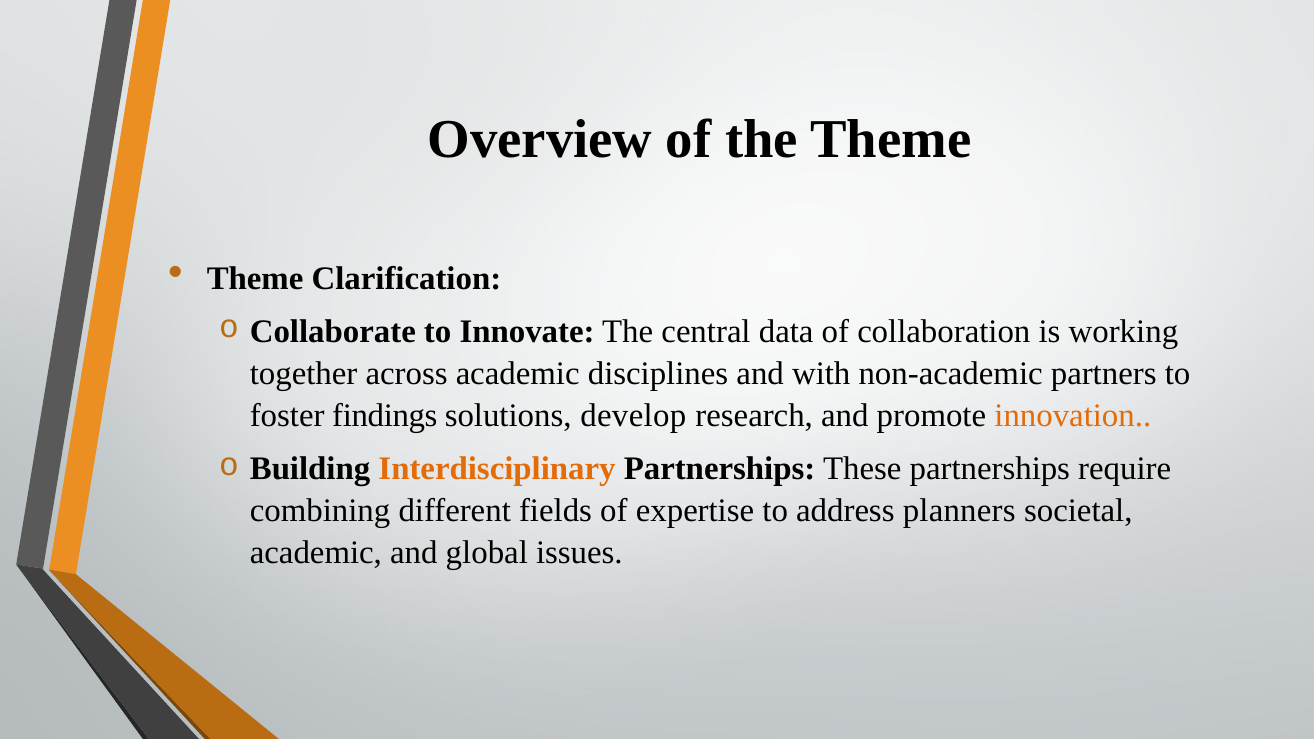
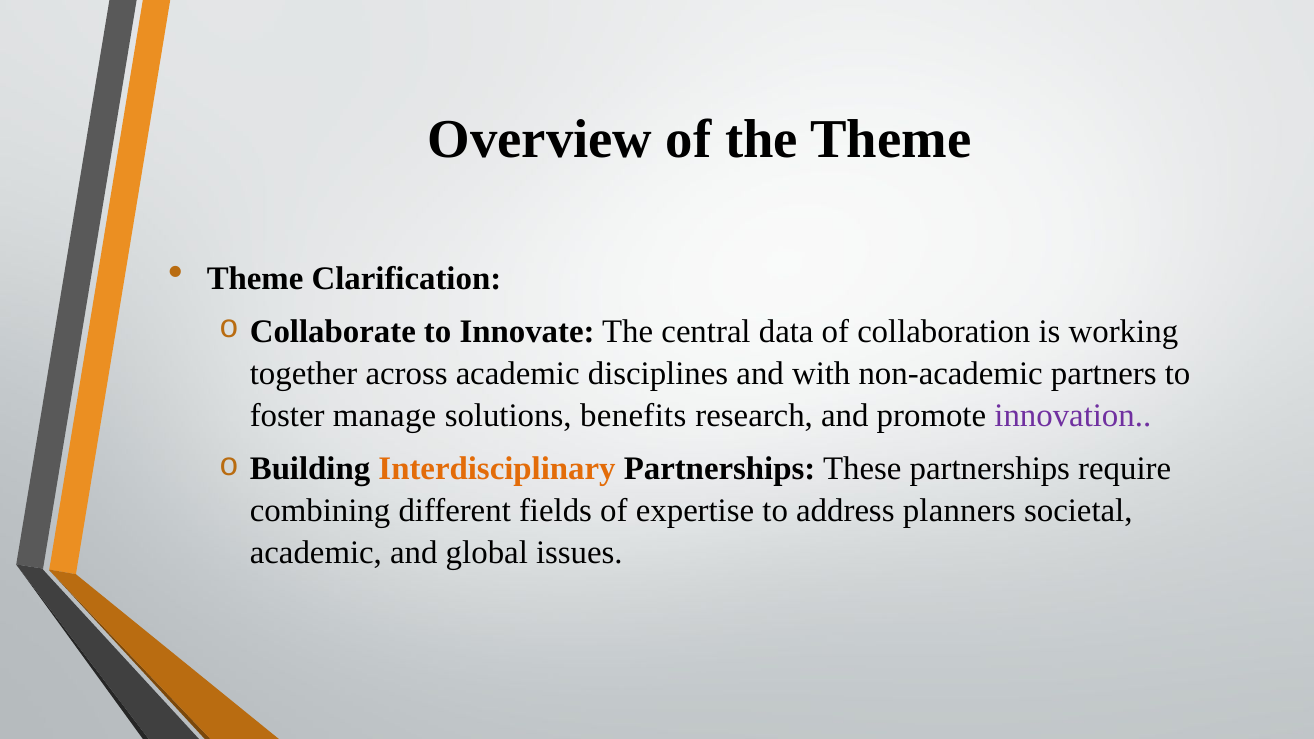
findings: findings -> manage (385, 416)
develop: develop -> benefits (633, 416)
innovation colour: orange -> purple (1073, 416)
